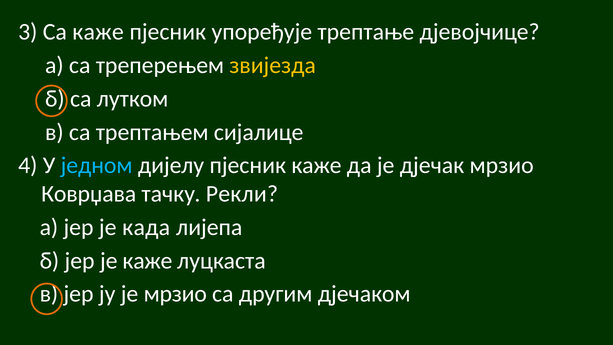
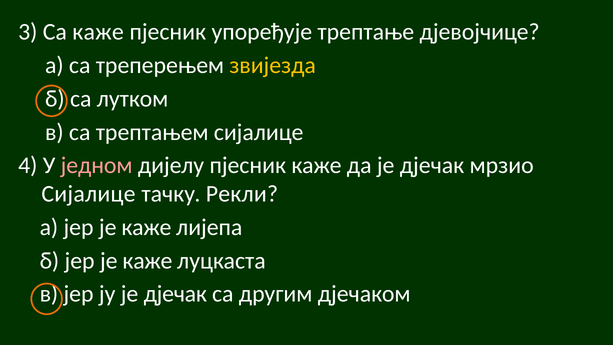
једном colour: light blue -> pink (97, 165)
Коврџава: Коврџава -> Сијалице (89, 194)
а јер је када: када -> каже (146, 227)
ју је мрзио: мрзио -> дјечак (175, 294)
